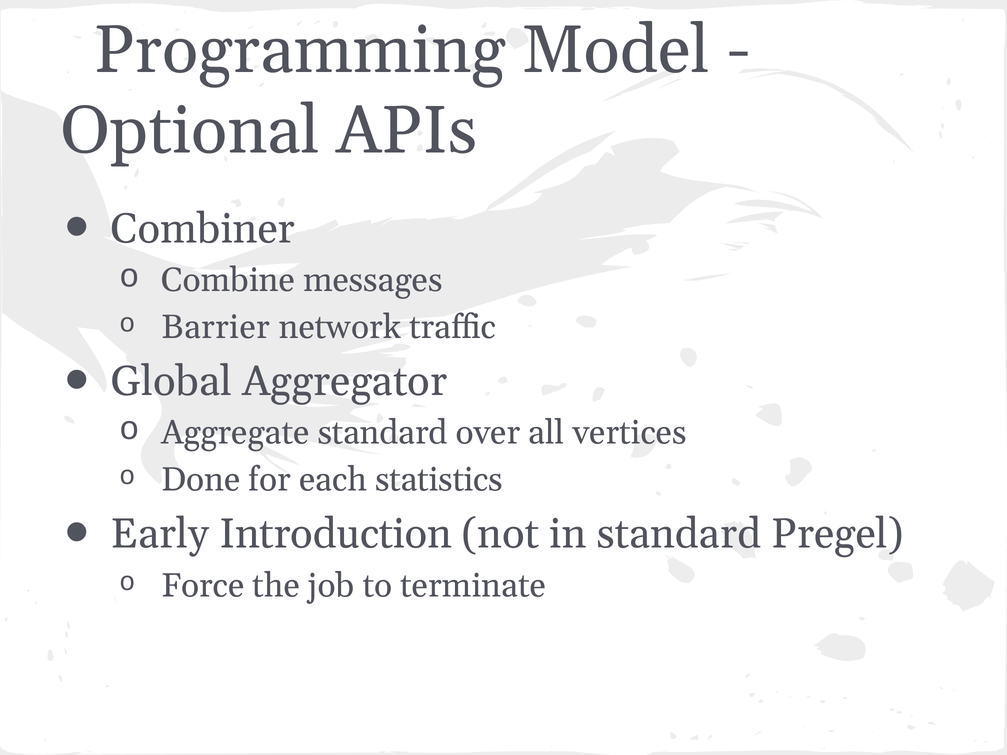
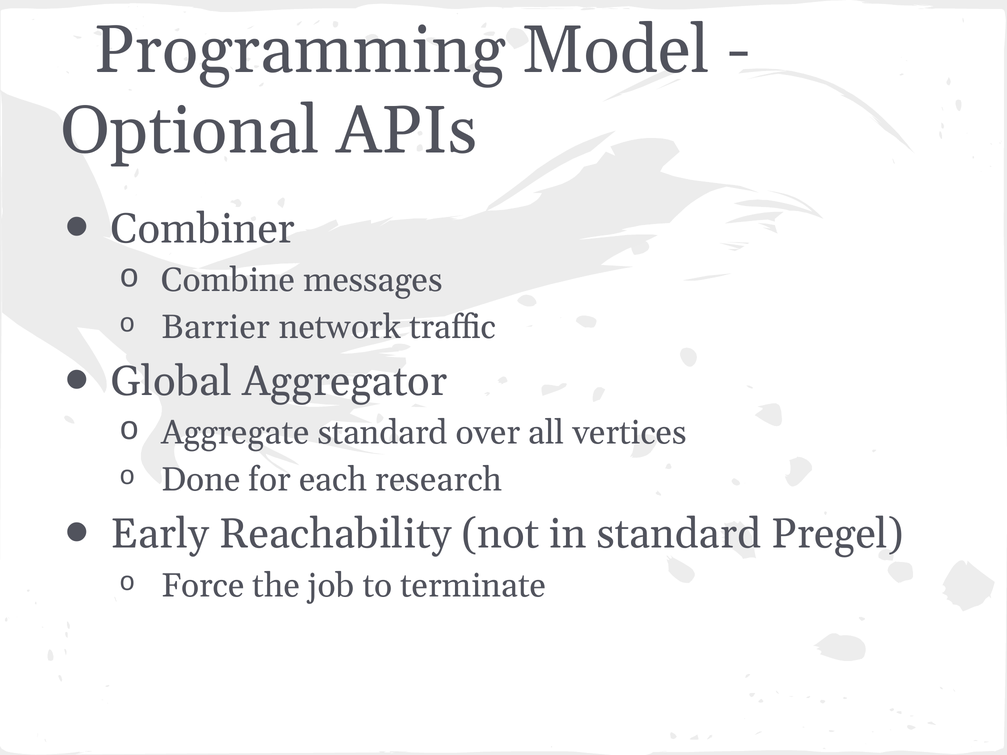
statistics: statistics -> research (439, 480)
Introduction: Introduction -> Reachability (335, 534)
